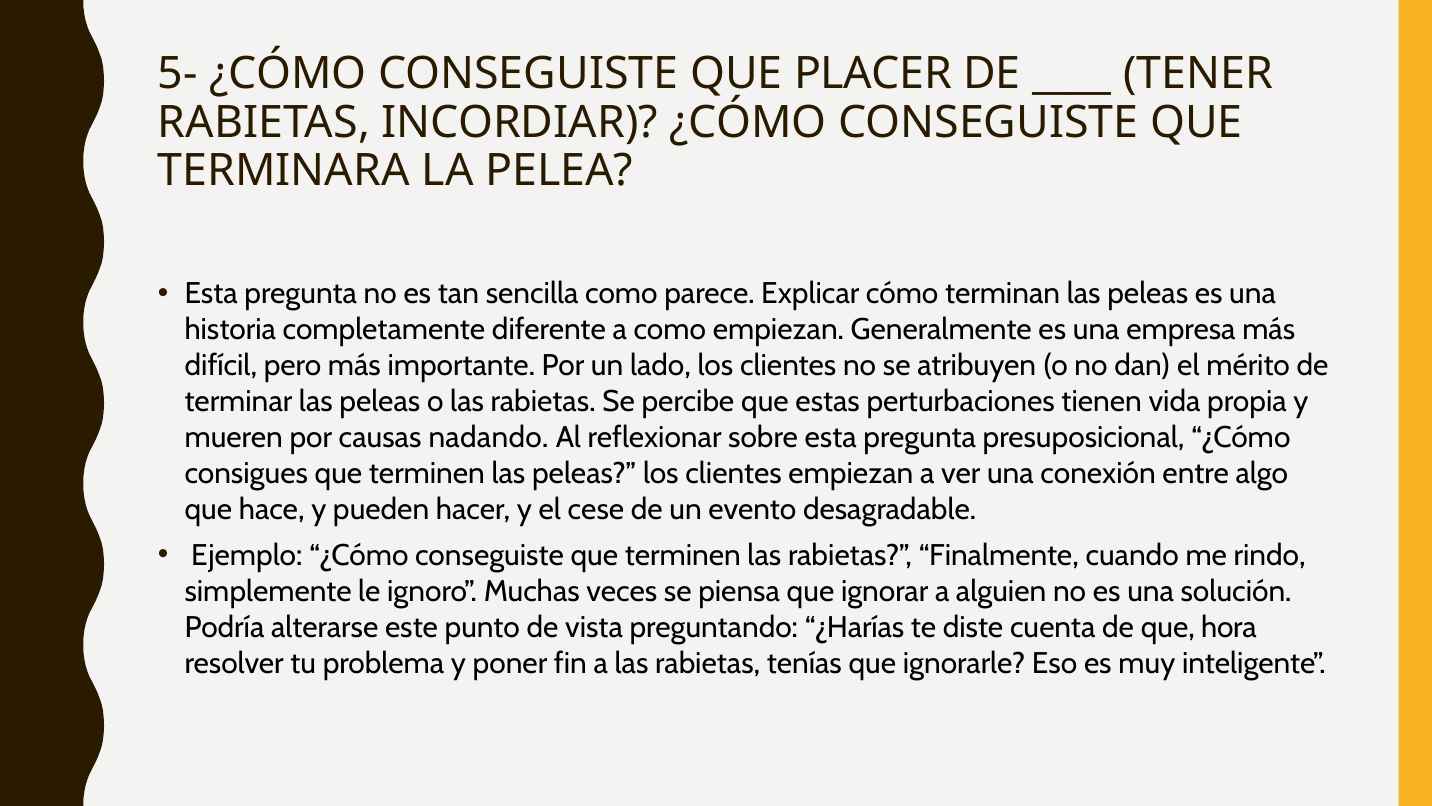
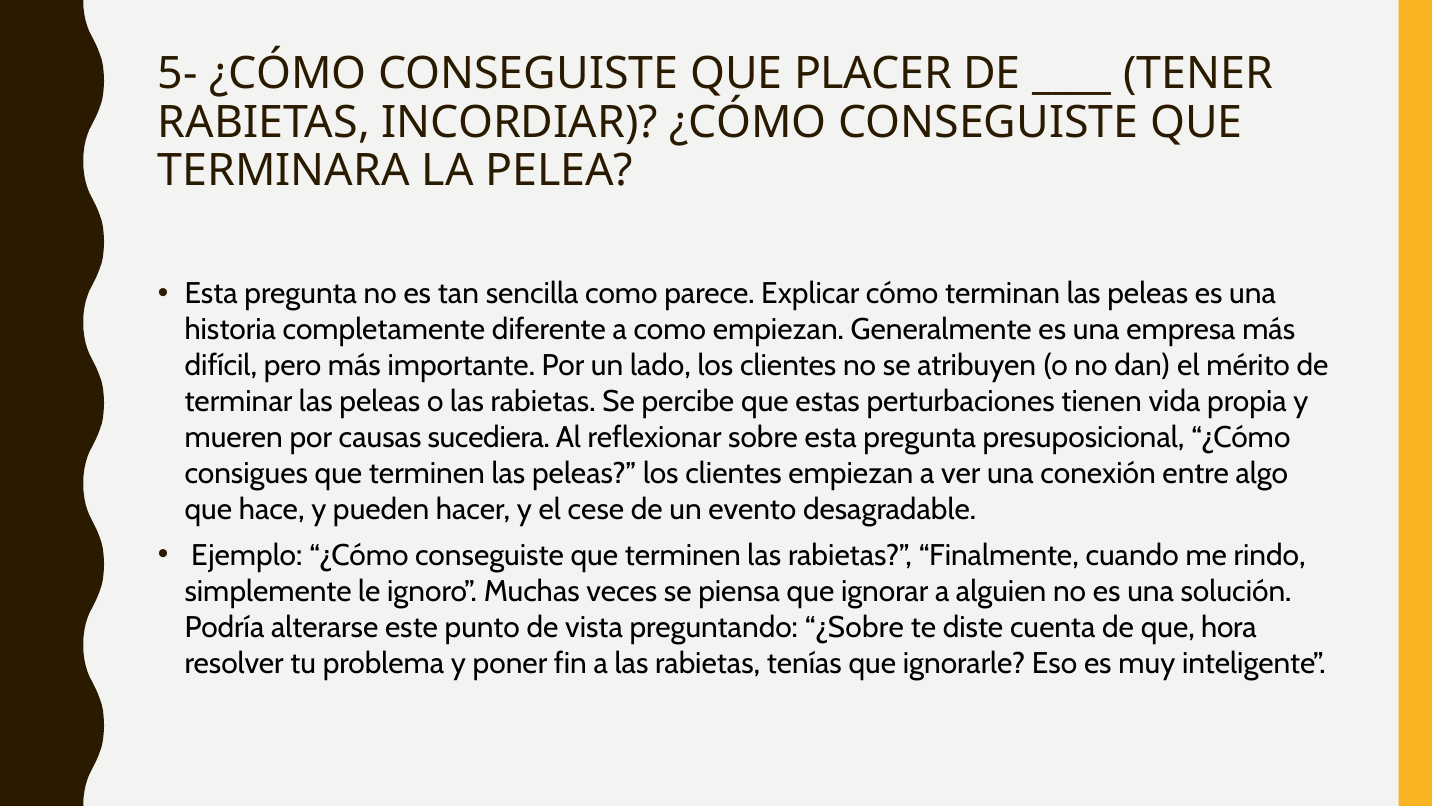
nadando: nadando -> sucediera (489, 437)
¿Harías: ¿Harías -> ¿Sobre (854, 627)
